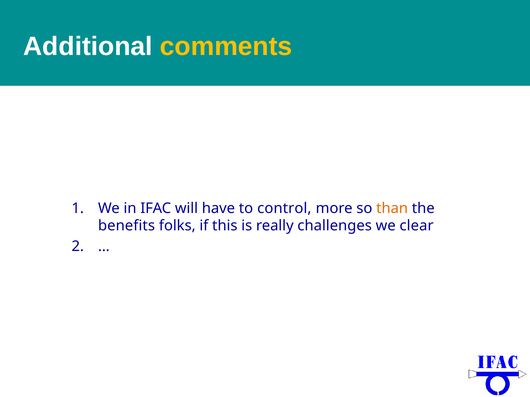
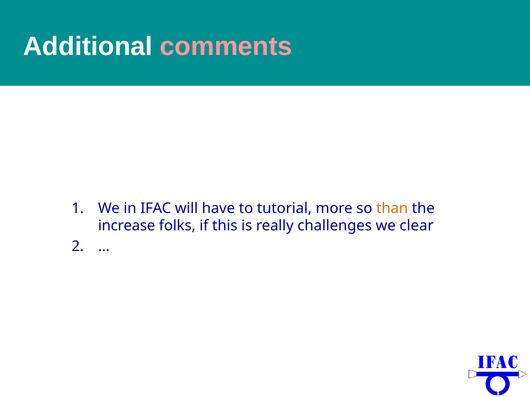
comments colour: yellow -> pink (226, 47)
control: control -> tutorial (284, 208)
benefits: benefits -> increase (127, 226)
